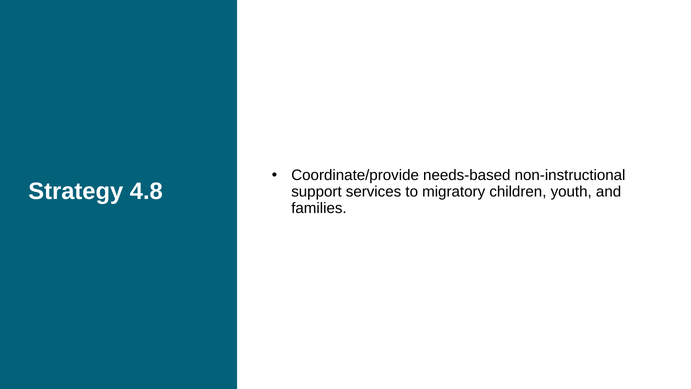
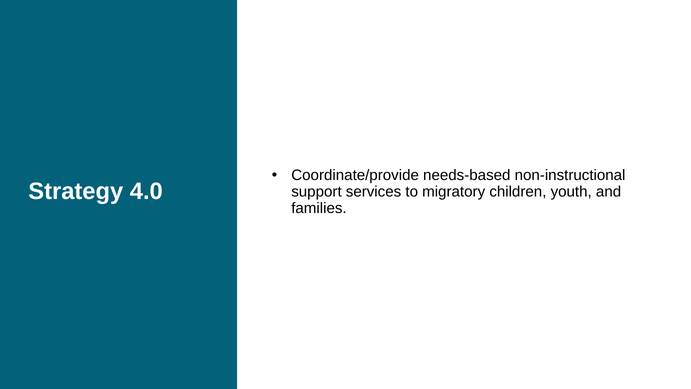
4.8: 4.8 -> 4.0 (146, 191)
